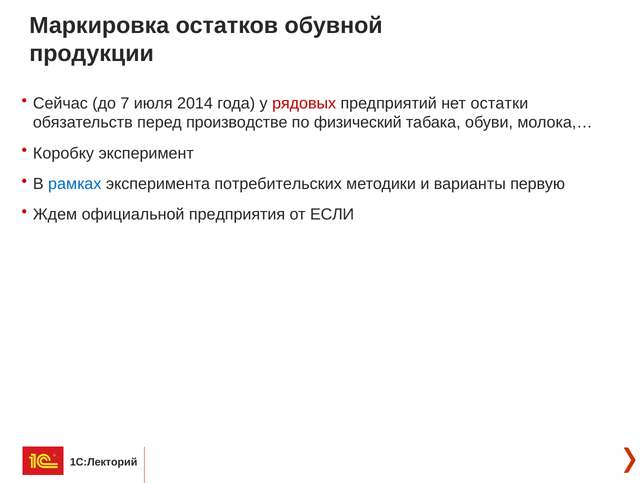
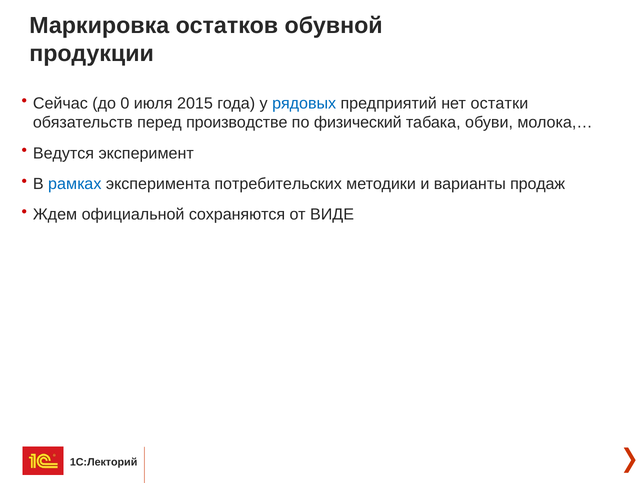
7: 7 -> 0 (125, 103)
2014: 2014 -> 2015 (195, 103)
рядовых colour: red -> blue (304, 103)
Коробку: Коробку -> Ведутся (63, 153)
первую: первую -> продаж (538, 184)
предприятия: предприятия -> сохраняются (237, 214)
ЕСЛИ: ЕСЛИ -> ВИДЕ (332, 214)
